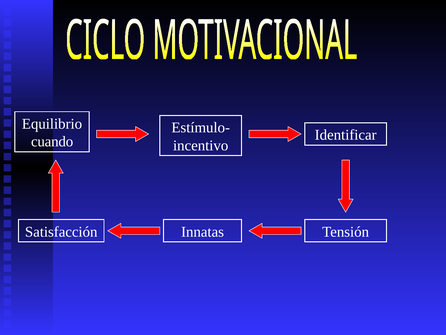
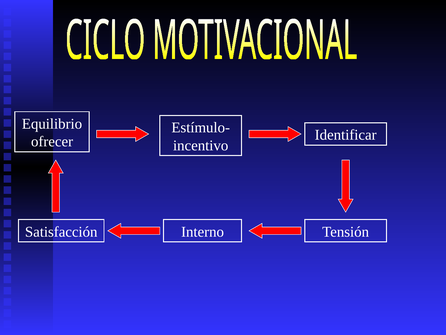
cuando: cuando -> ofrecer (52, 141)
Innatas: Innatas -> Interno (203, 231)
